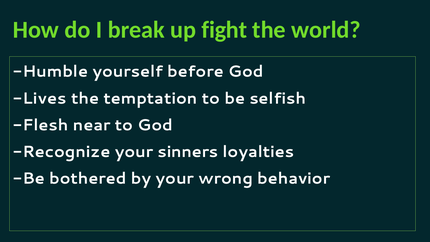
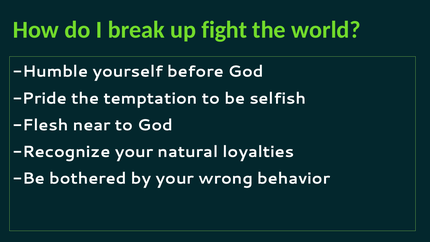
Lives: Lives -> Pride (40, 98)
sinners: sinners -> natural (188, 152)
